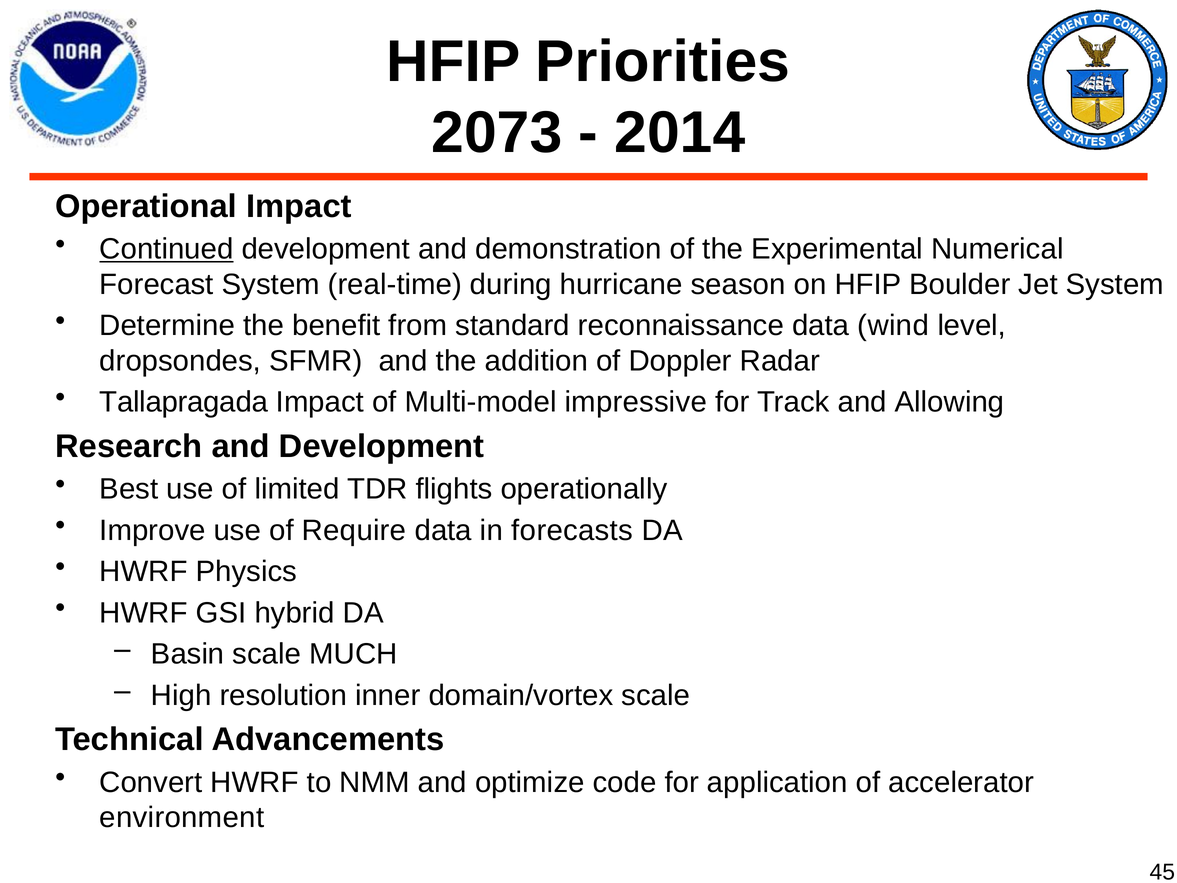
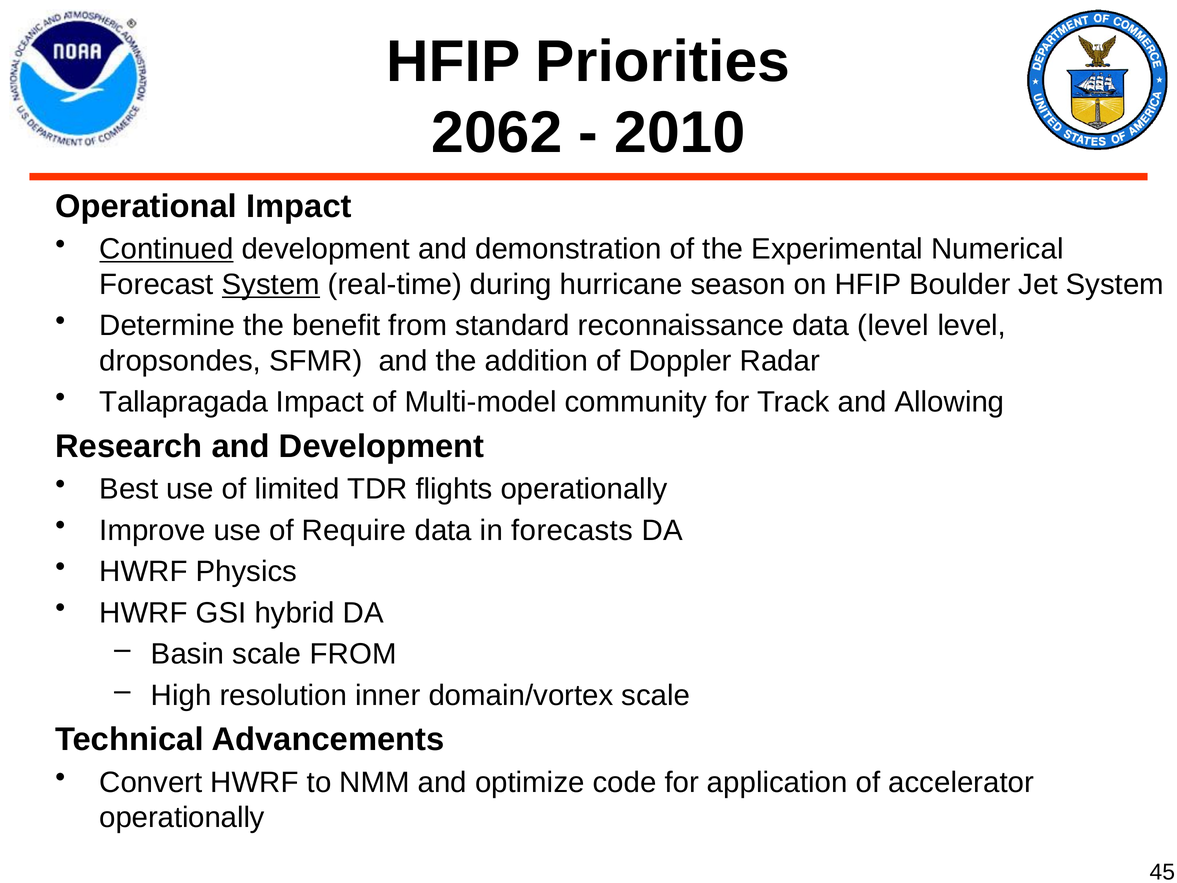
2073: 2073 -> 2062 (497, 133)
2014: 2014 -> 2010 (680, 133)
System underline: none -> present (271, 284)
data wind: wind -> level (893, 326)
impressive: impressive -> community (636, 402)
scale MUCH: MUCH -> FROM (353, 654)
environment: environment -> operationally (182, 817)
